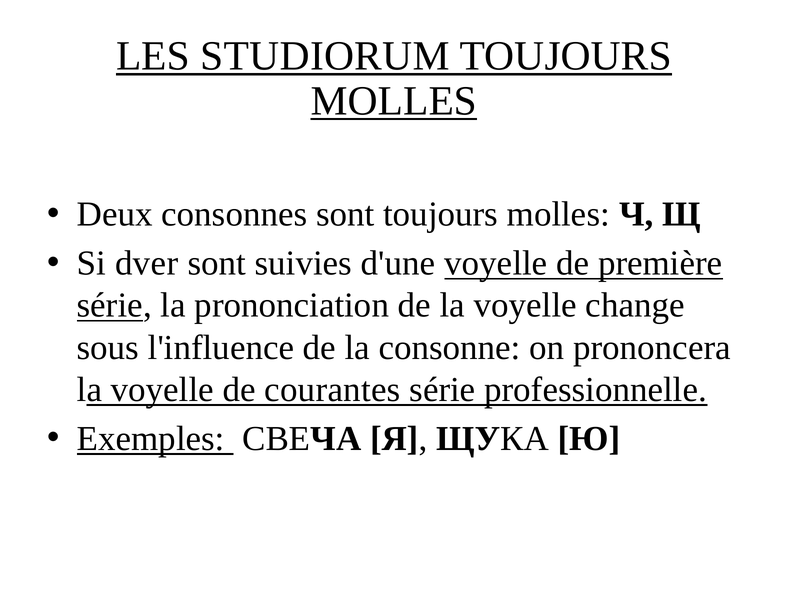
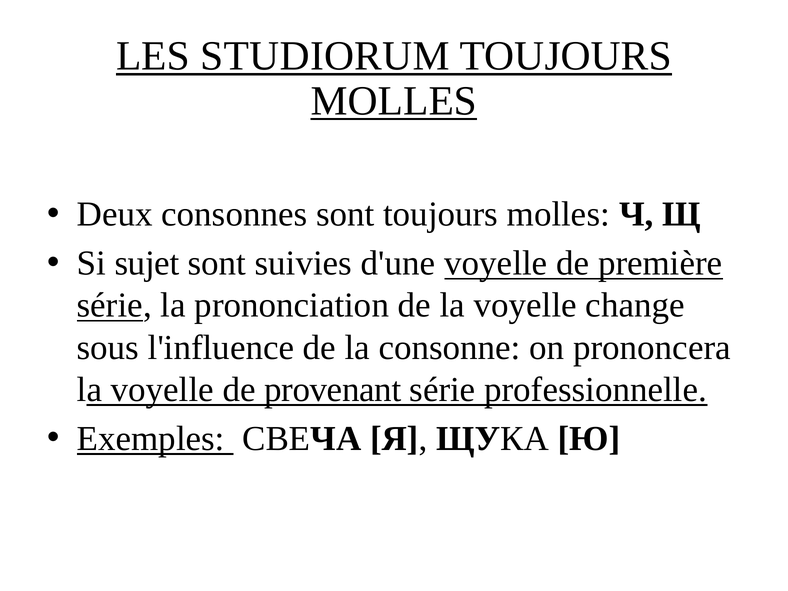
dver: dver -> sujet (147, 263)
courantes: courantes -> provenant (333, 390)
